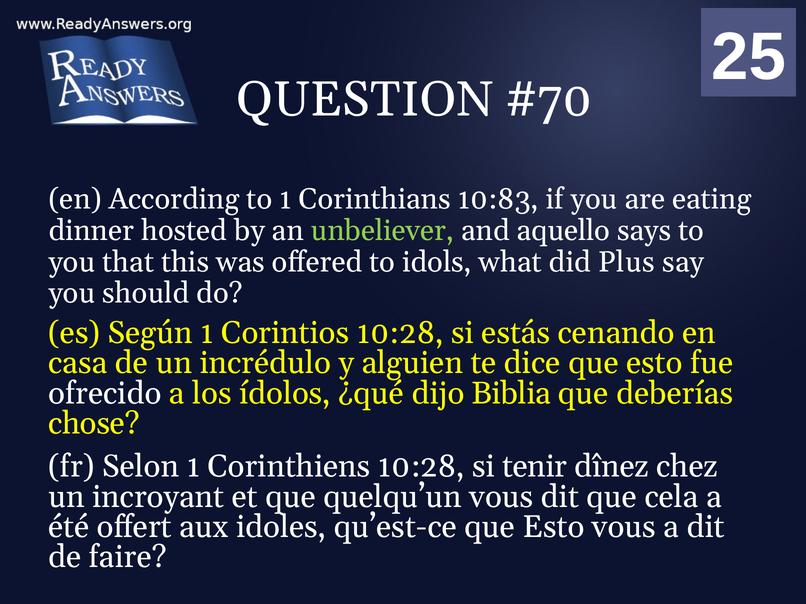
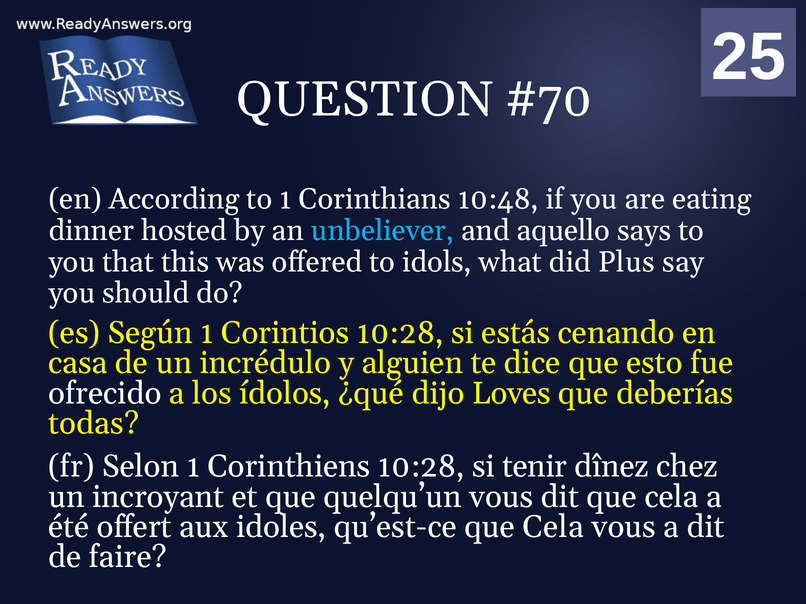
10:83: 10:83 -> 10:48 (498, 199)
unbeliever colour: light green -> light blue (383, 231)
Biblia: Biblia -> Loves (511, 394)
chose: chose -> todas (94, 424)
qu’est-ce que Esto: Esto -> Cela (553, 527)
